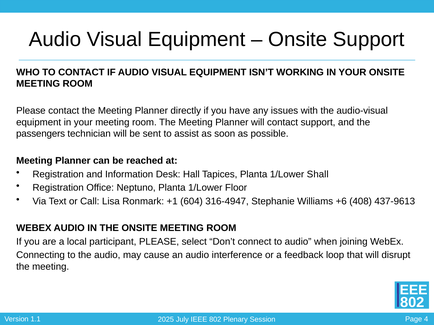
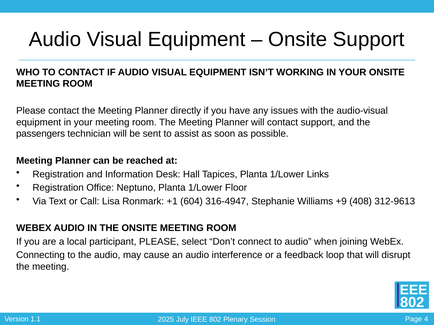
Shall: Shall -> Links (318, 174)
+6: +6 -> +9 (341, 201)
437-9613: 437-9613 -> 312-9613 (395, 201)
